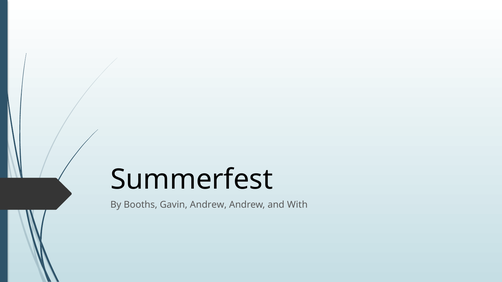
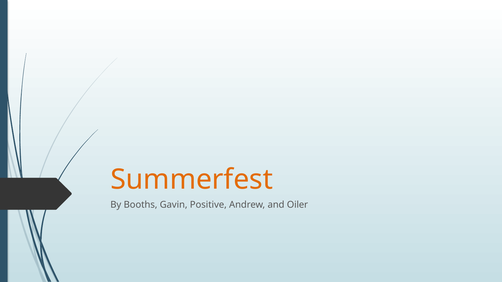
Summerfest colour: black -> orange (192, 180)
Gavin Andrew: Andrew -> Positive (208, 205)
With: With -> Oiler (297, 205)
